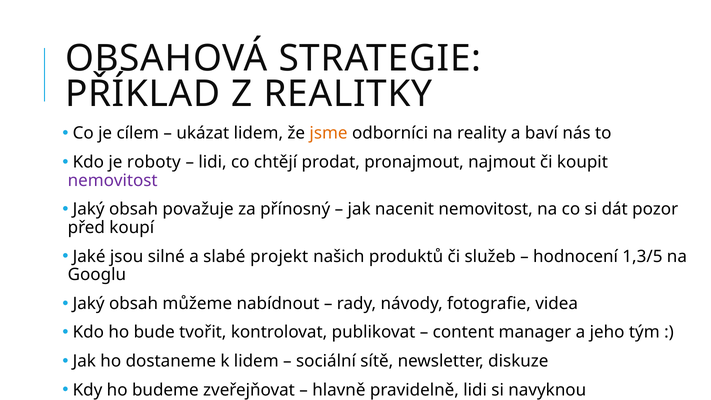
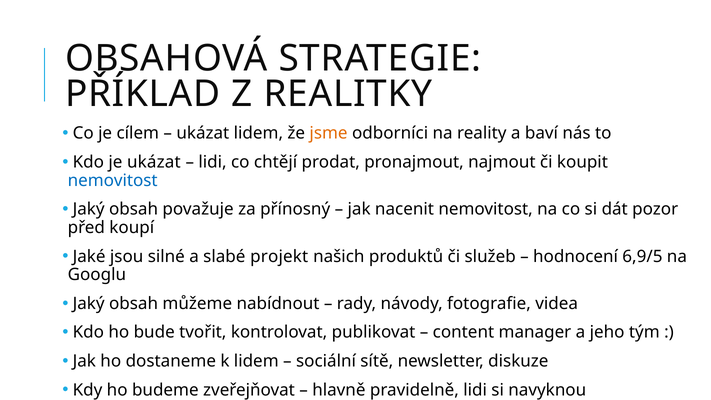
je roboty: roboty -> ukázat (154, 162)
nemovitost colour: purple -> blue (113, 180)
1,3/5: 1,3/5 -> 6,9/5 (642, 256)
